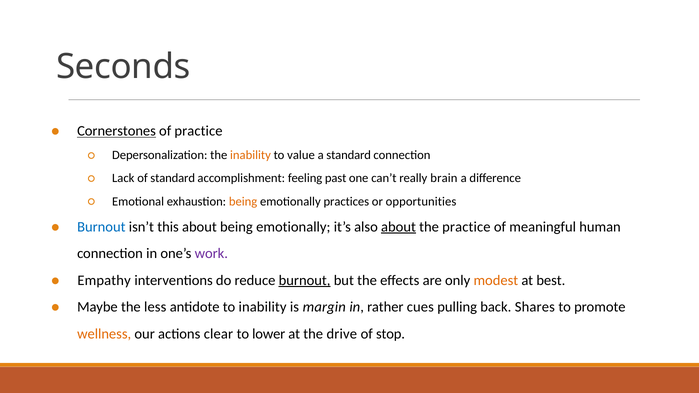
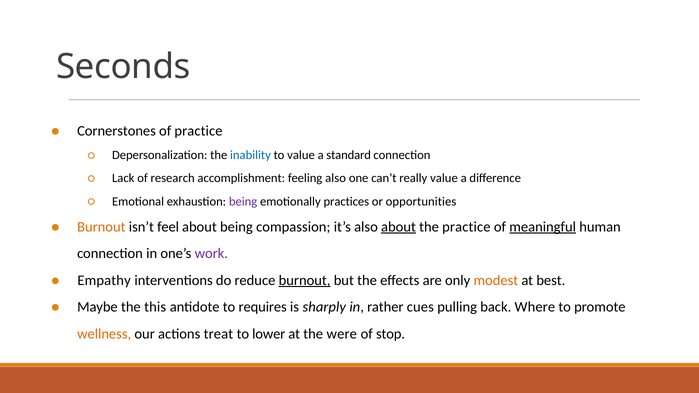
Cornerstones underline: present -> none (117, 131)
inability colour: orange -> blue (250, 155)
of standard: standard -> research (173, 178)
feeling past: past -> also (336, 178)
really brain: brain -> value (444, 178)
being colour: orange -> purple (243, 201)
Burnout colour: blue -> orange (101, 227)
this: this -> feel (168, 227)
about being emotionally: emotionally -> compassion (293, 227)
meaningful underline: none -> present (543, 227)
less: less -> this (155, 307)
to inability: inability -> requires (263, 307)
margin: margin -> sharply (324, 307)
Shares: Shares -> Where (535, 307)
clear: clear -> treat (218, 334)
drive: drive -> were (342, 334)
